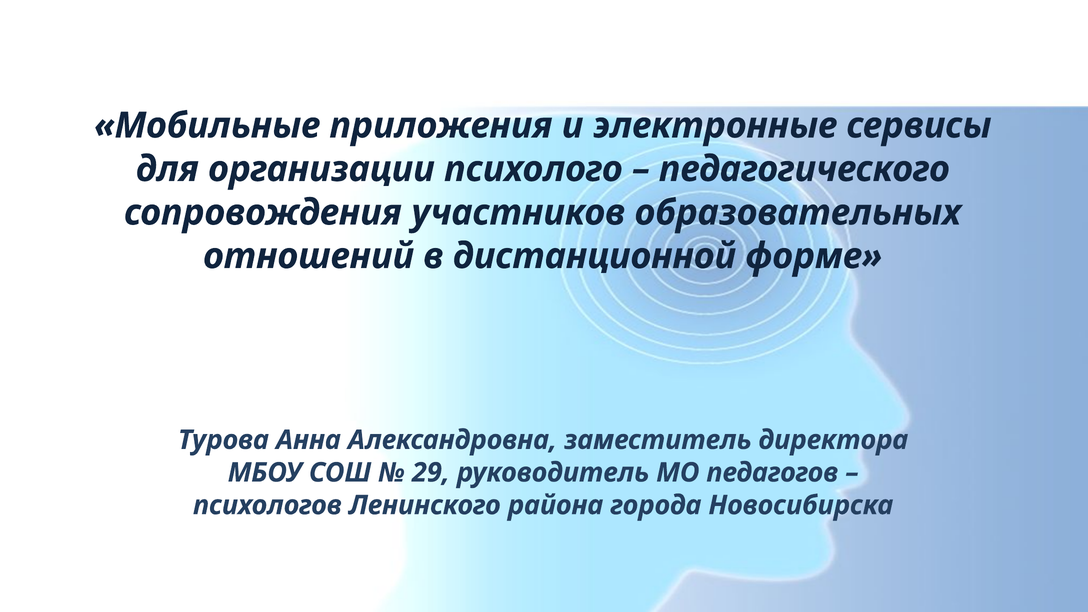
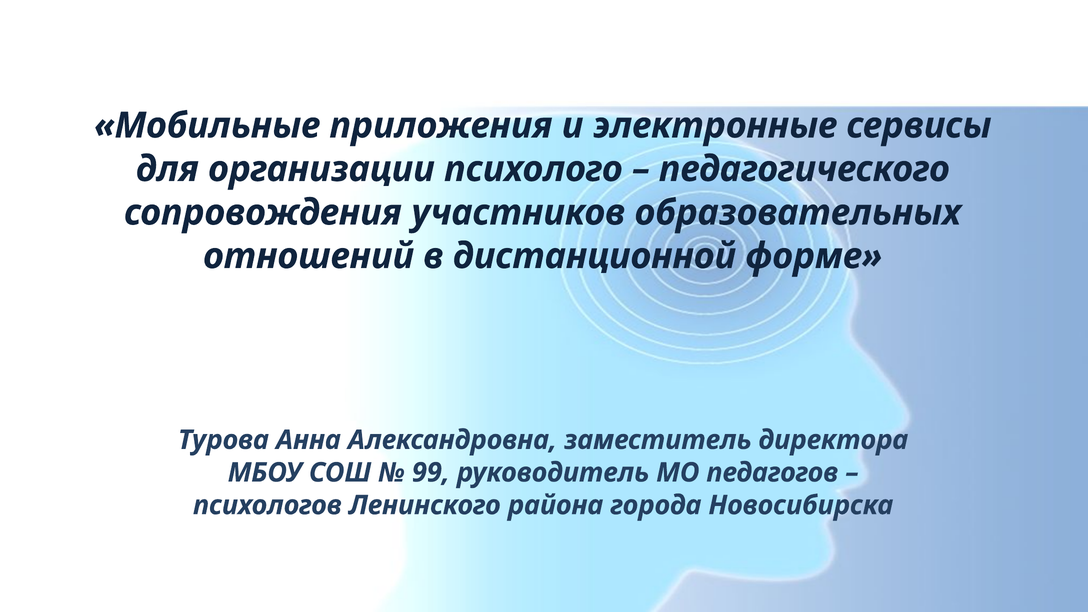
29: 29 -> 99 (431, 473)
